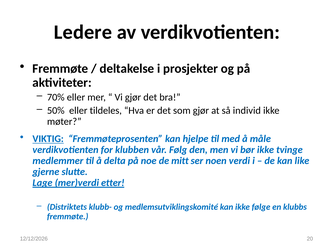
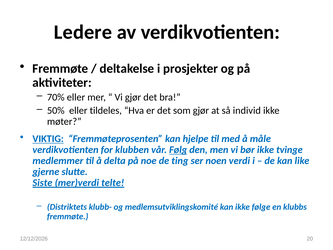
Følg underline: none -> present (178, 150)
mitt: mitt -> ting (180, 161)
Lage: Lage -> Siste (42, 183)
etter: etter -> telte (113, 183)
